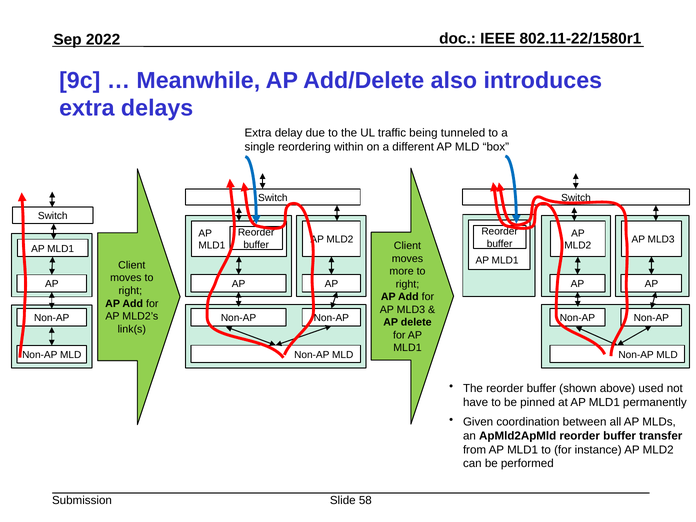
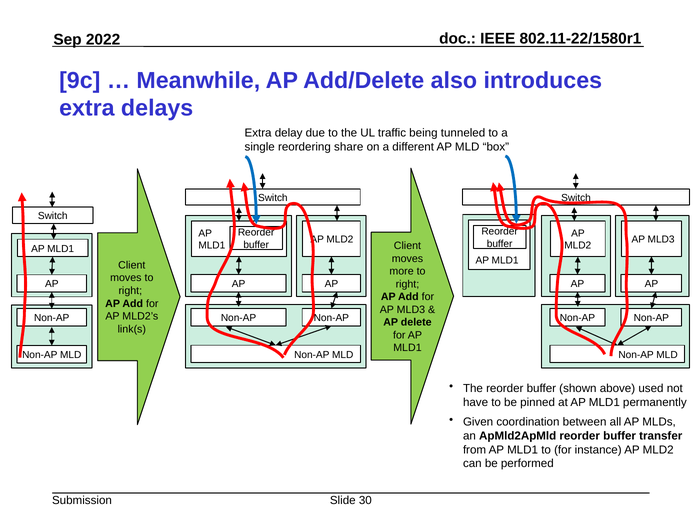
within: within -> share (349, 147)
58: 58 -> 30 (365, 501)
